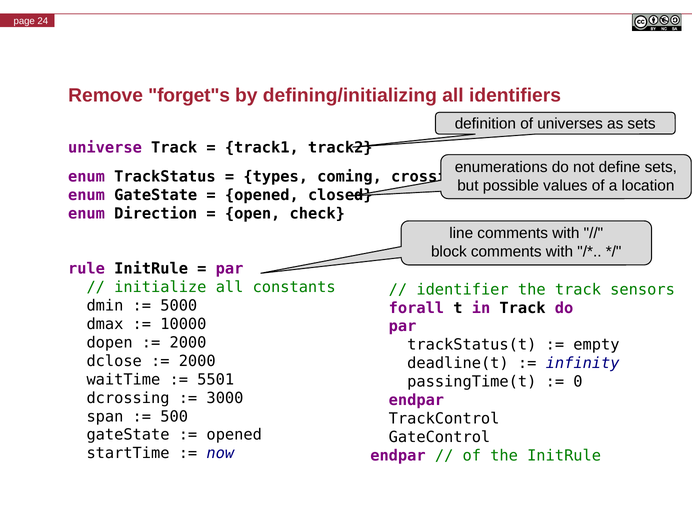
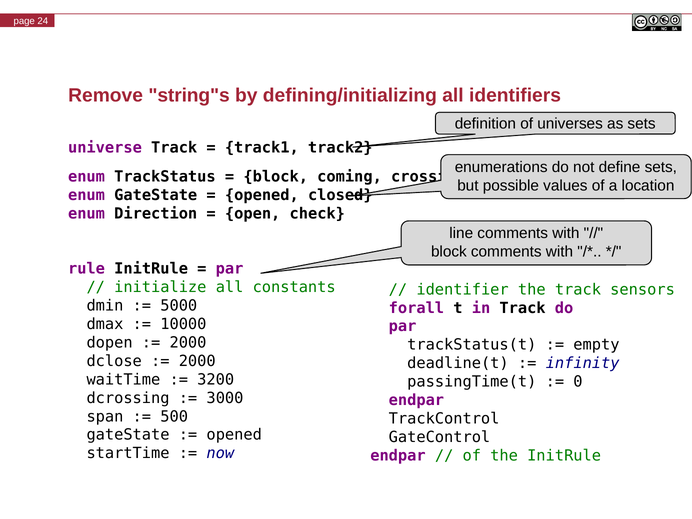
forget"s: forget"s -> string"s (189, 95)
types: types -> block (276, 177)
5501: 5501 -> 3200 (216, 380)
